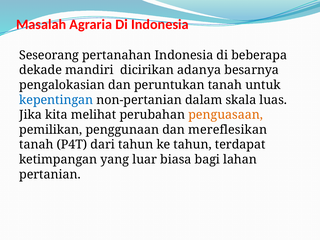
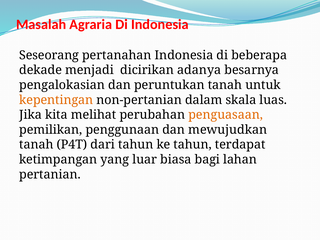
mandiri: mandiri -> menjadi (89, 70)
kepentingan colour: blue -> orange (56, 100)
mereflesikan: mereflesikan -> mewujudkan (228, 130)
